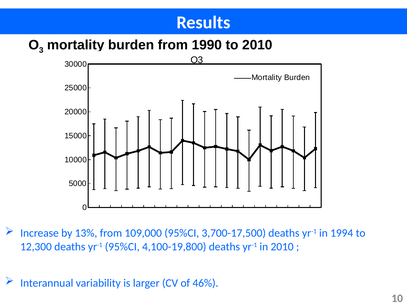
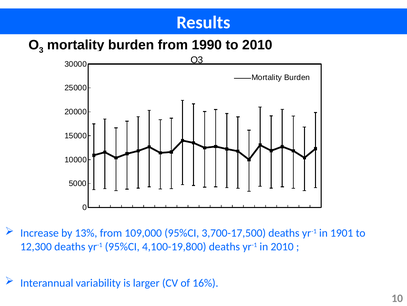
1994: 1994 -> 1901 (342, 233)
46%: 46% -> 16% (205, 282)
